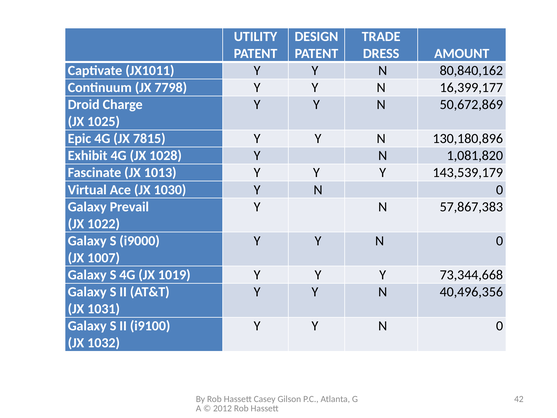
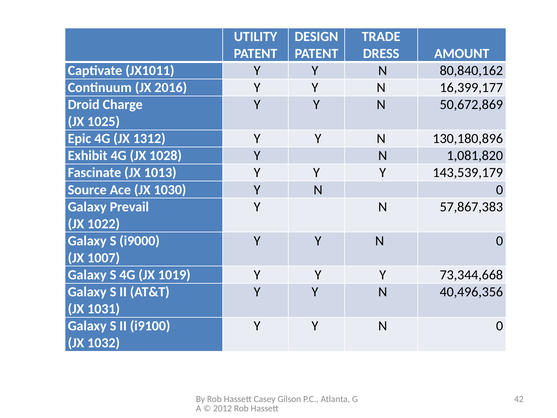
7798: 7798 -> 2016 (171, 88)
7815: 7815 -> 1312 (149, 139)
Virtual: Virtual -> Source (87, 190)
